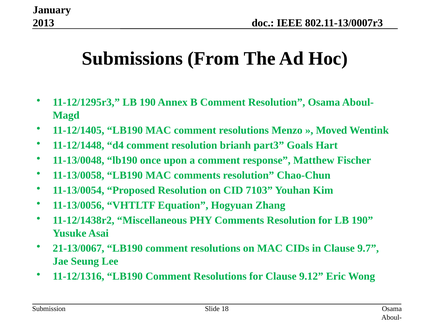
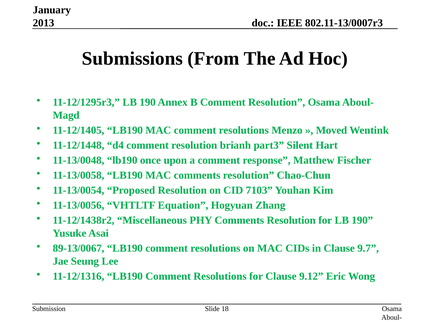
Goals: Goals -> Silent (300, 146)
21-13/0067: 21-13/0067 -> 89-13/0067 (79, 249)
